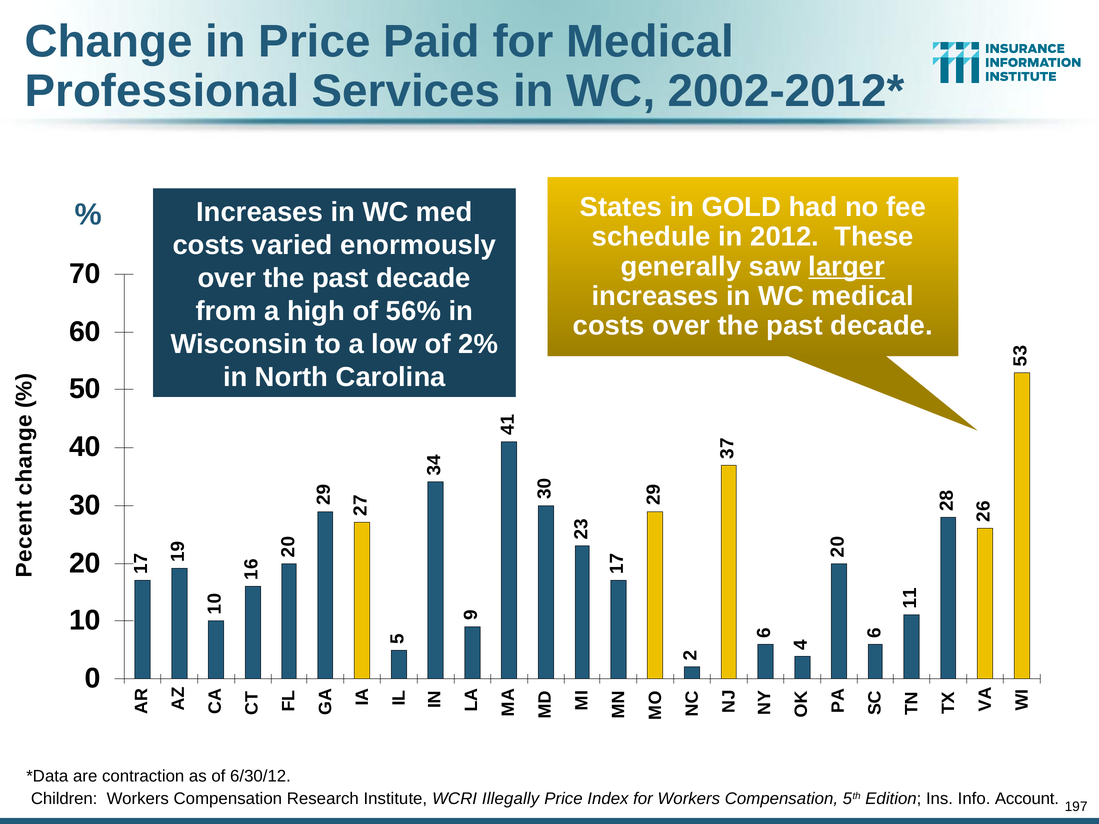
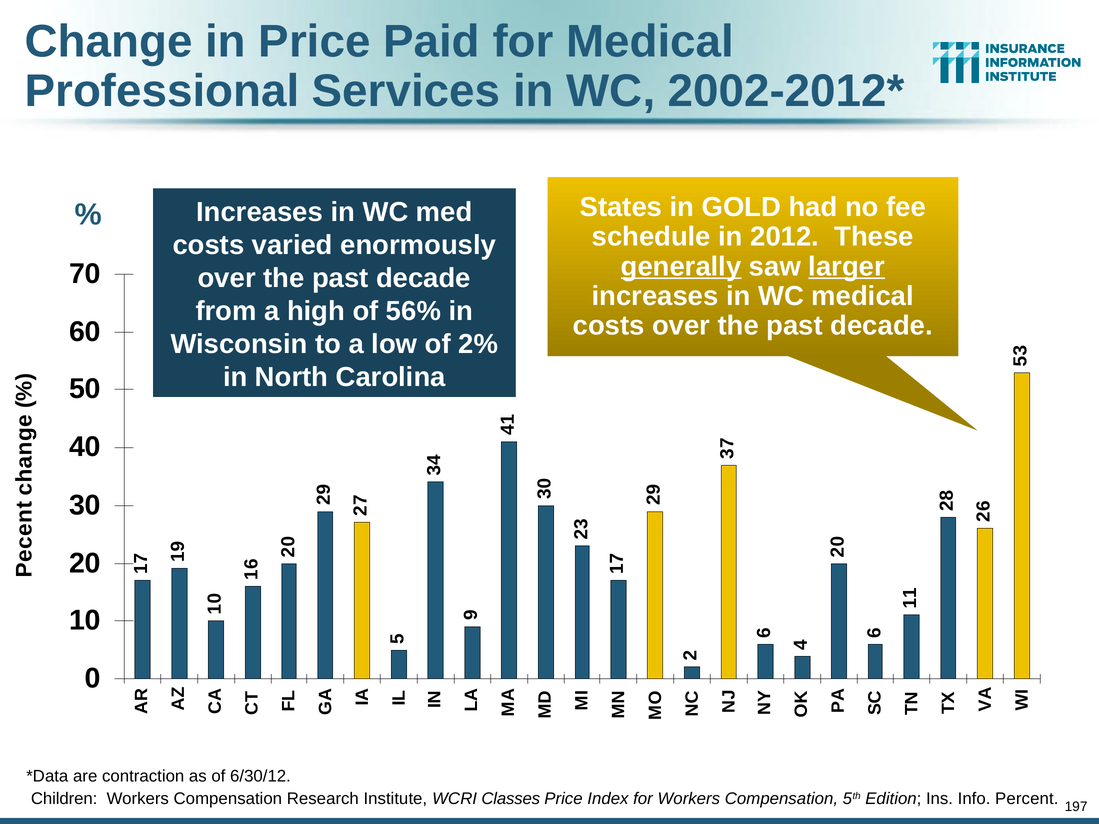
generally underline: none -> present (681, 267)
Illegally: Illegally -> Classes (511, 799)
Account: Account -> Percent (1027, 799)
